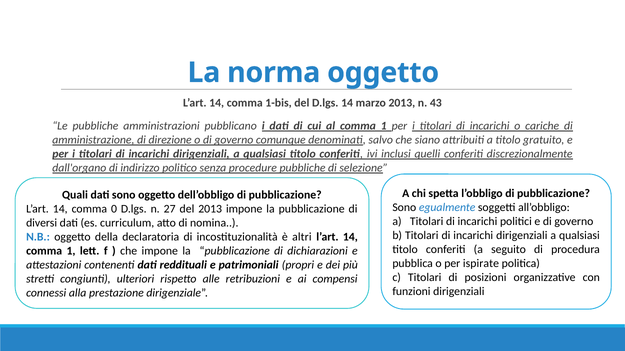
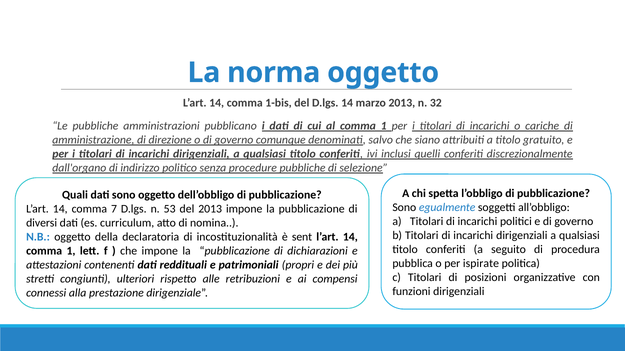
43: 43 -> 32 (436, 103)
0: 0 -> 7 (114, 209)
27: 27 -> 53 (170, 209)
altri: altri -> sent (302, 237)
